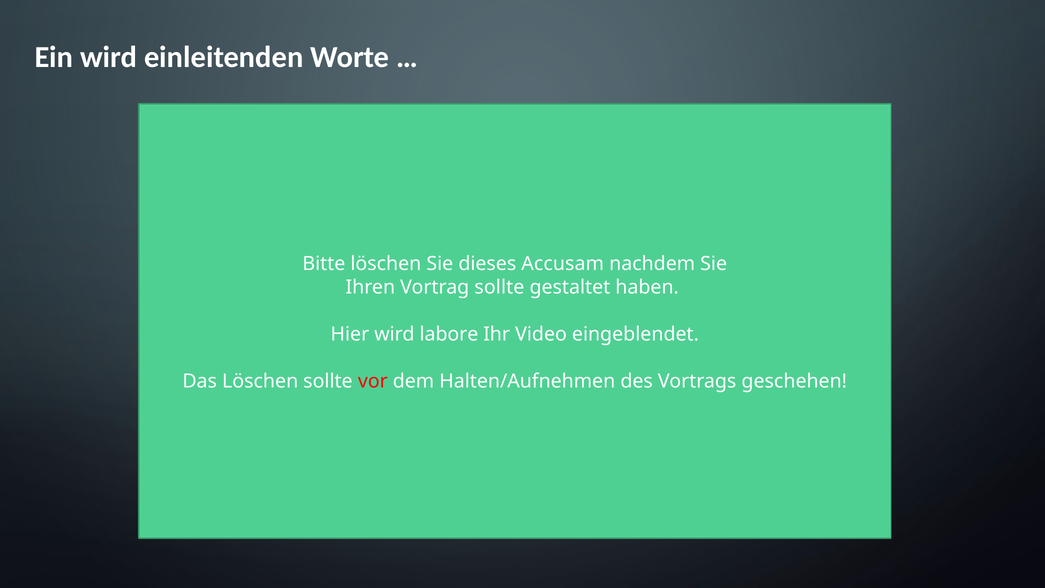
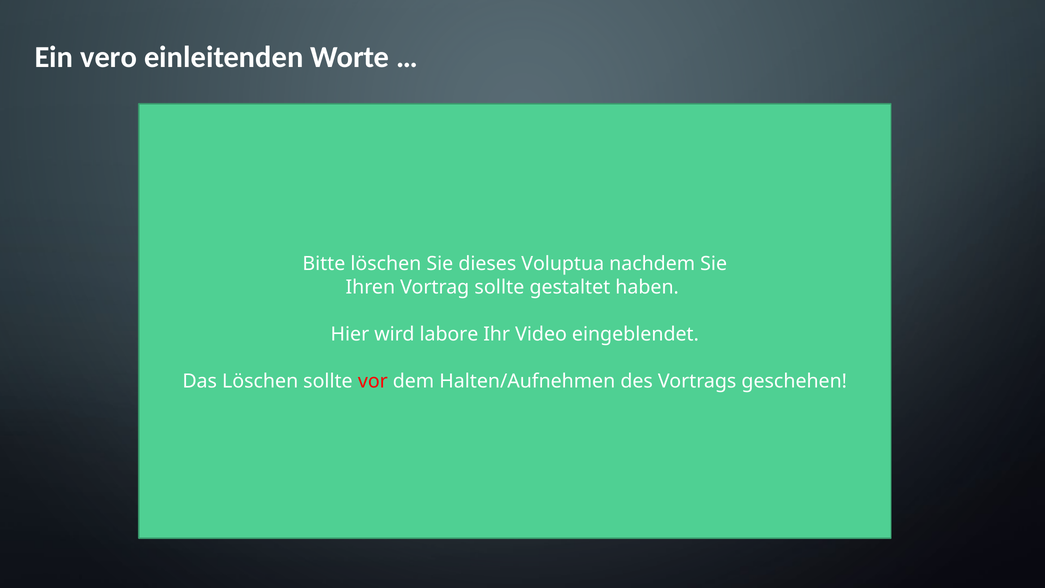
Ein wird: wird -> vero (109, 57)
Accusam: Accusam -> Voluptua (563, 264)
